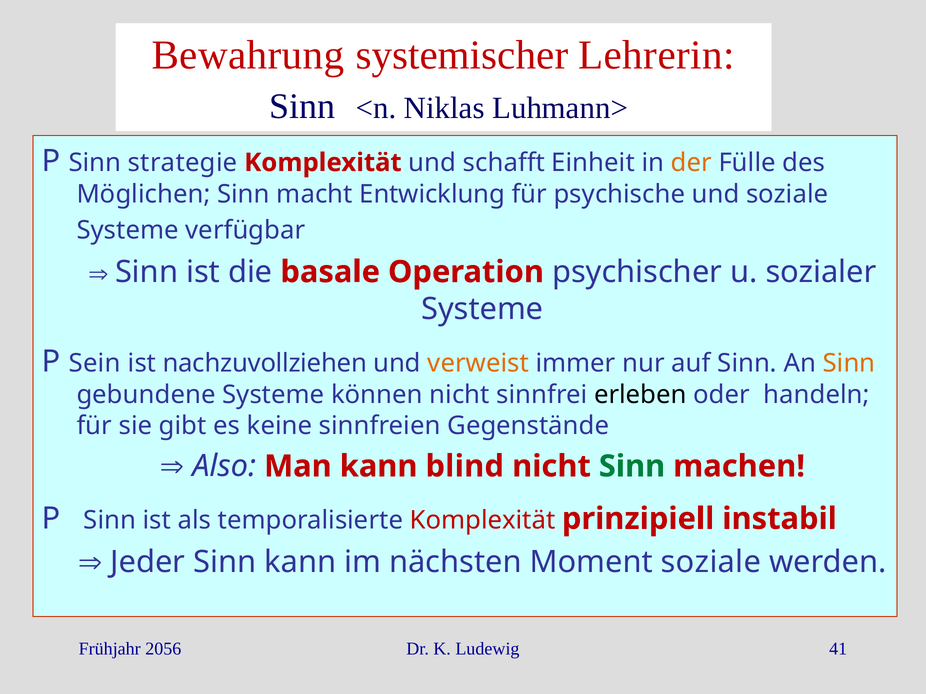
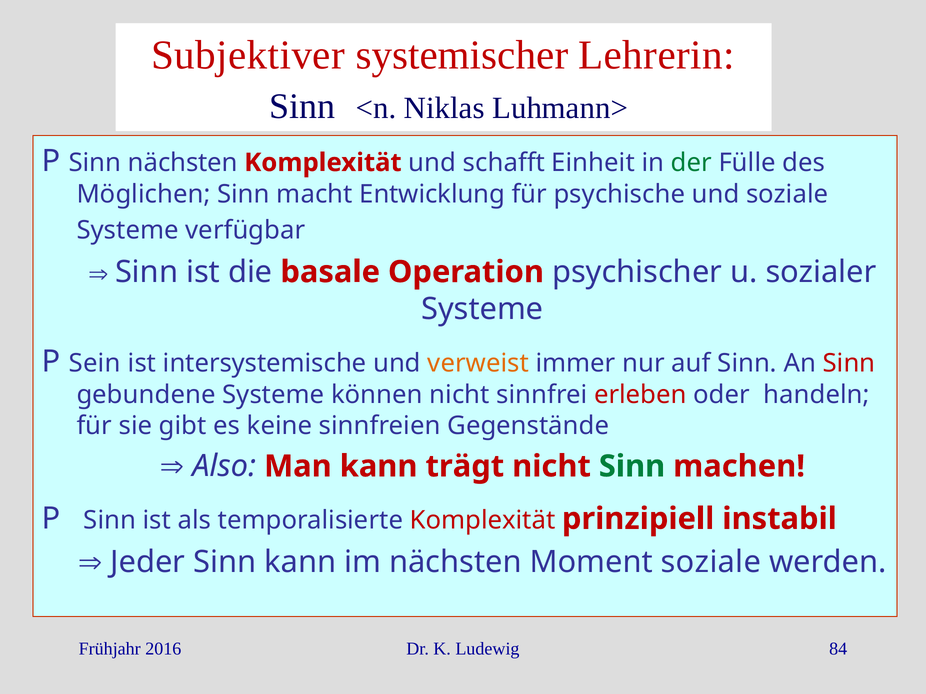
Bewahrung: Bewahrung -> Subjektiver (248, 55)
Sinn strategie: strategie -> nächsten (183, 163)
der colour: orange -> green (691, 163)
nachzuvollziehen: nachzuvollziehen -> intersystemische (265, 363)
Sinn colour: orange -> red (849, 363)
erleben colour: black -> red (640, 395)
blind: blind -> trägt (465, 467)
2056: 2056 -> 2016 (163, 649)
41: 41 -> 84 (838, 649)
